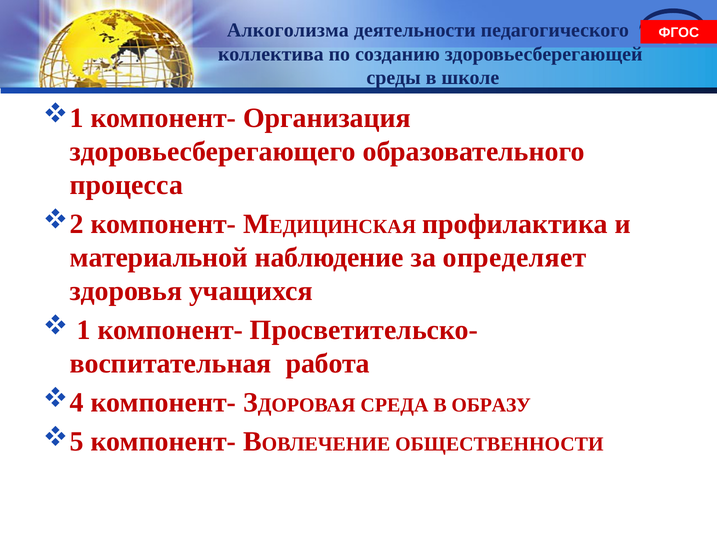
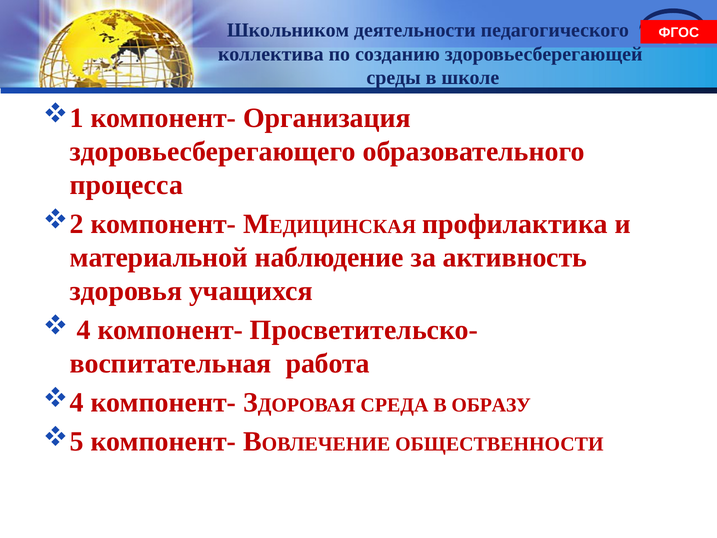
Алкоголизма: Алкоголизма -> Школьником (288, 30)
определяет: определяет -> активность (515, 257)
1: 1 -> 4 (84, 330)
